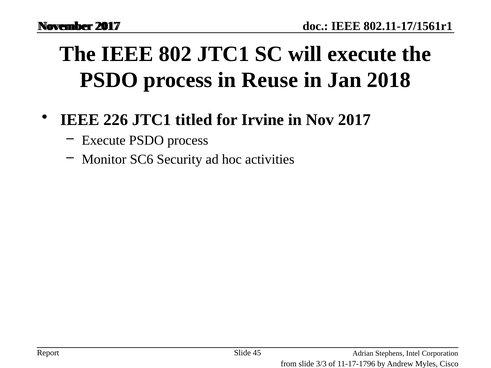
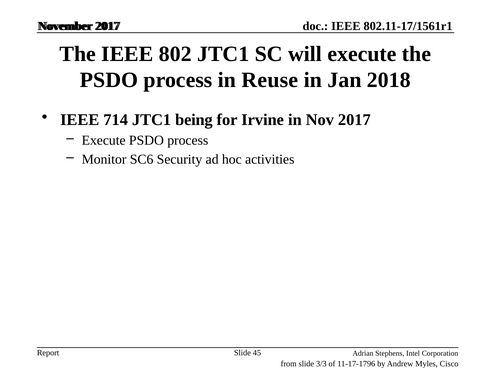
226: 226 -> 714 (116, 120)
titled: titled -> being (194, 120)
